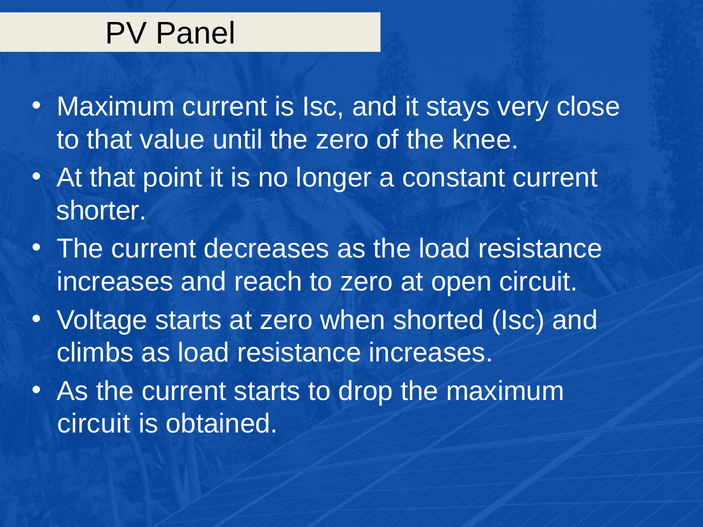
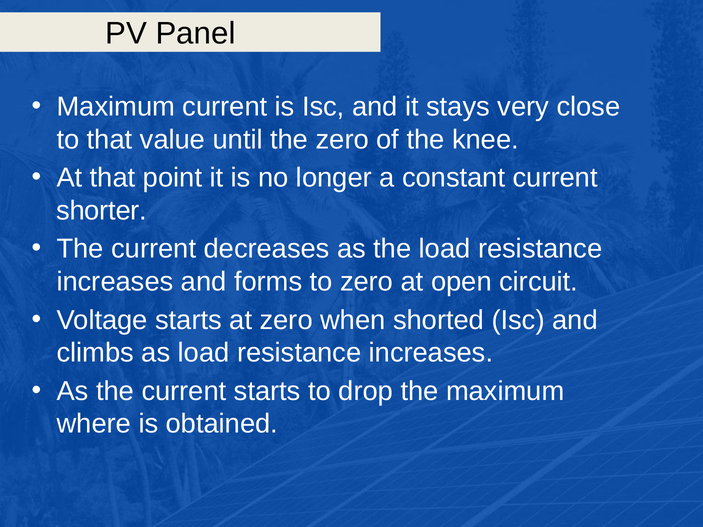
reach: reach -> forms (268, 282)
circuit: circuit -> where (94, 424)
